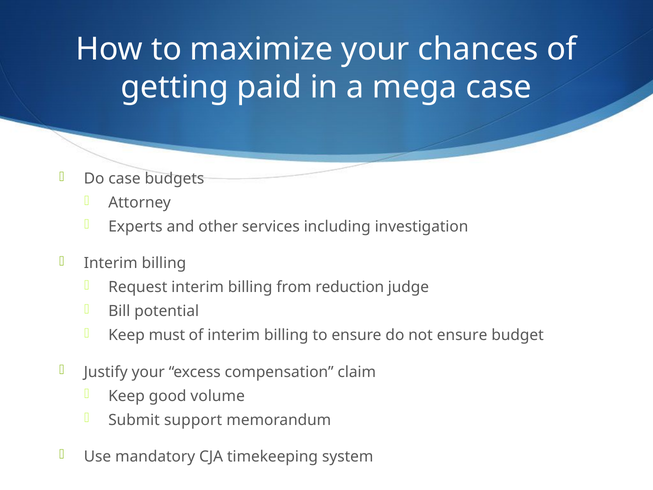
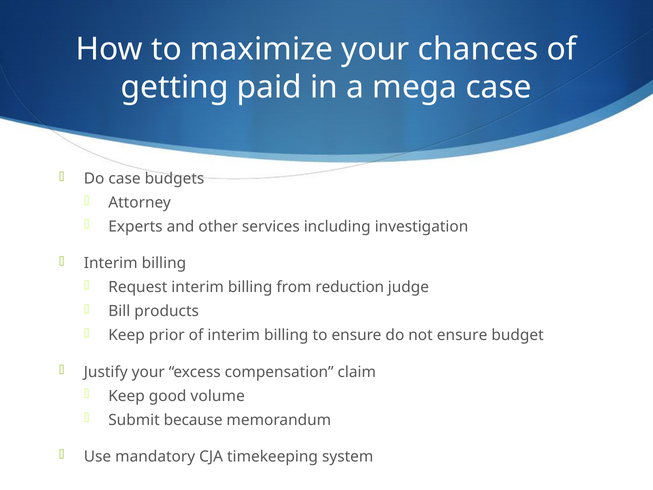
potential: potential -> products (167, 311)
must: must -> prior (167, 335)
support: support -> because (193, 420)
